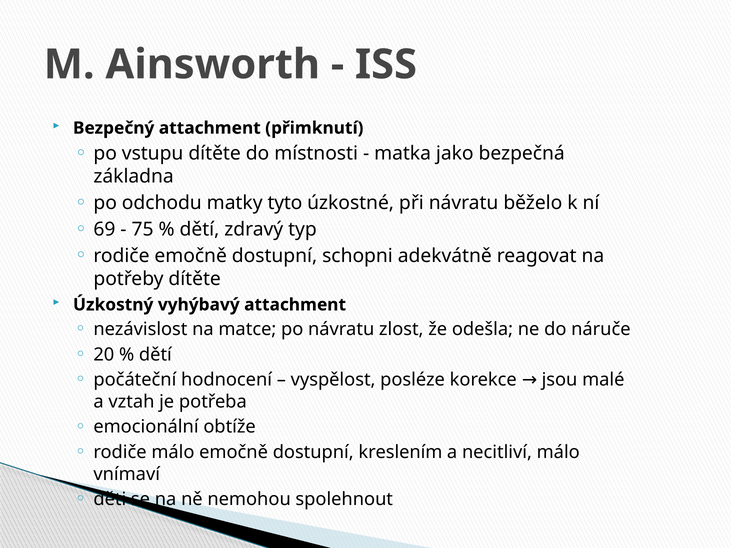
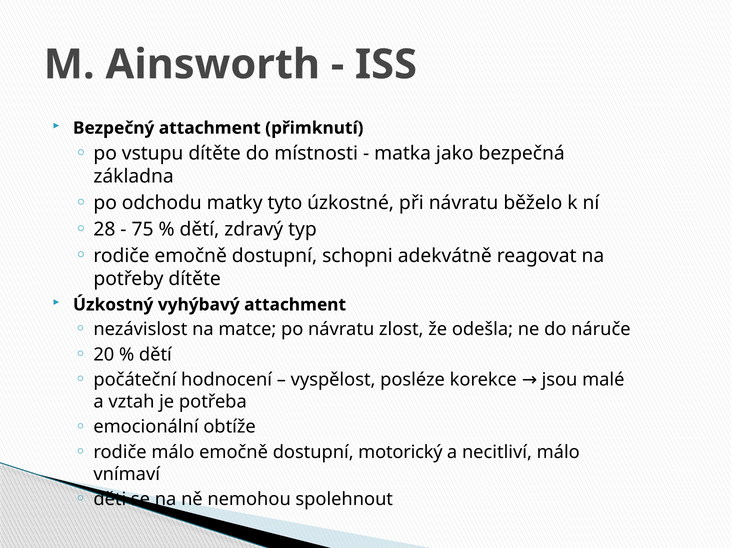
69: 69 -> 28 (104, 229)
kreslením: kreslením -> motorický (400, 452)
